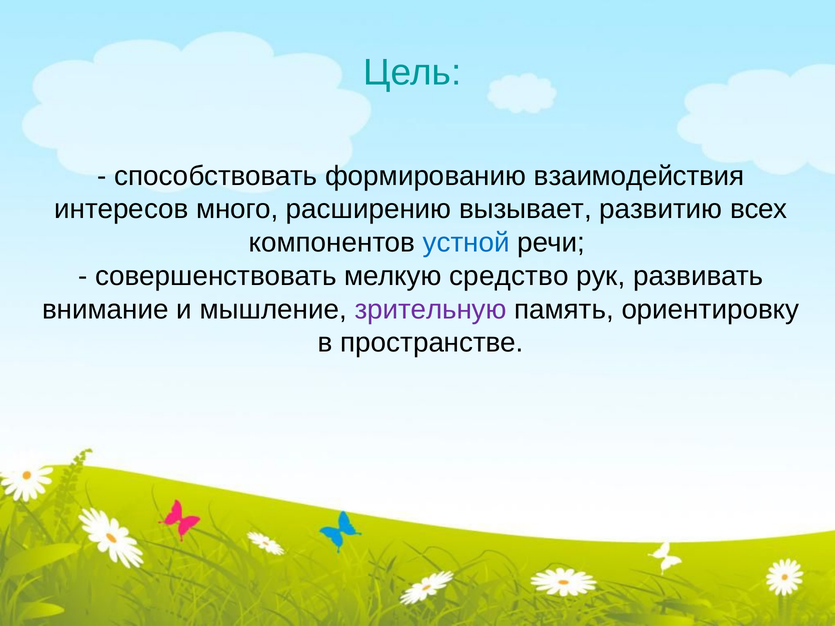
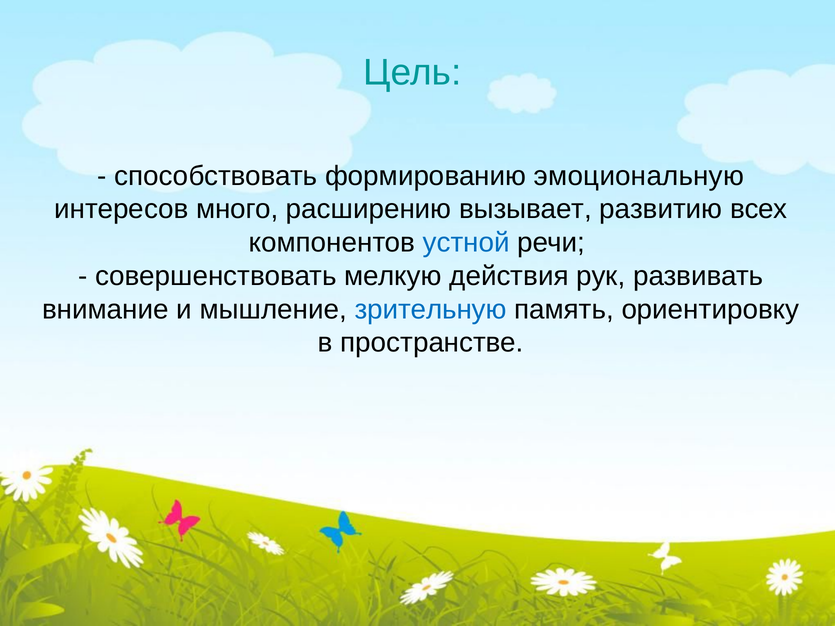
взаимодействия: взаимодействия -> эмоциональную (639, 176)
средство: средство -> действия (509, 276)
зрительную colour: purple -> blue (431, 309)
